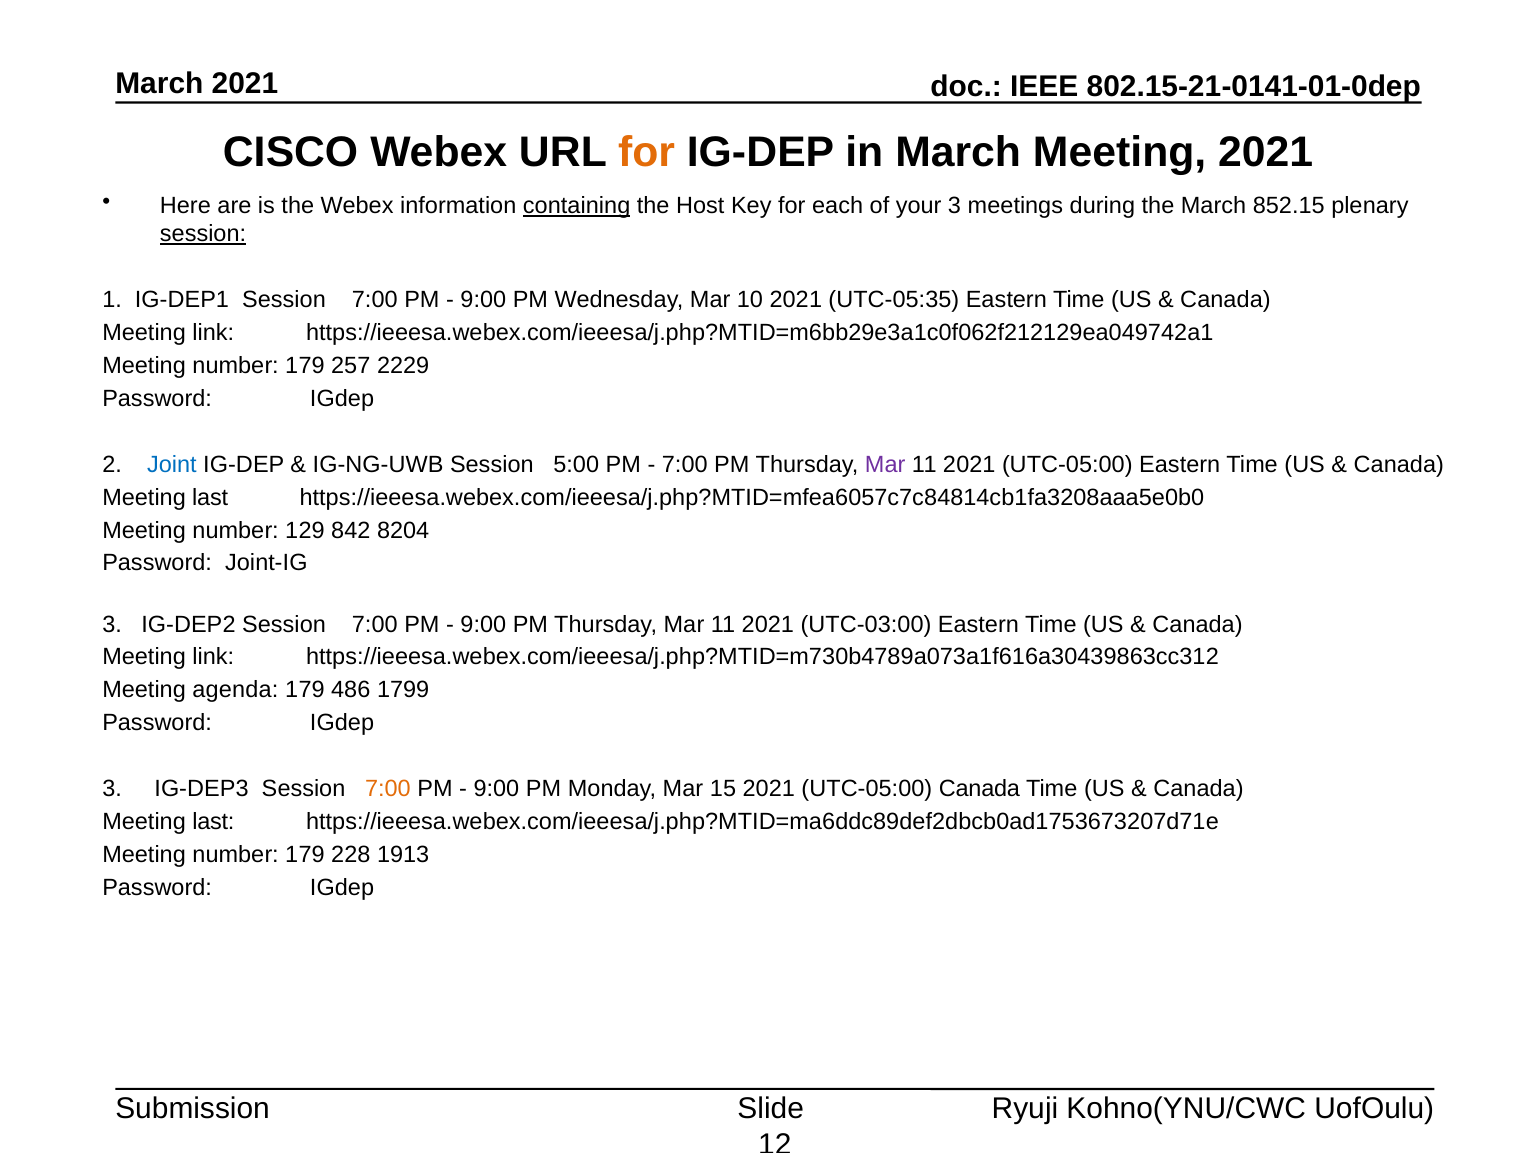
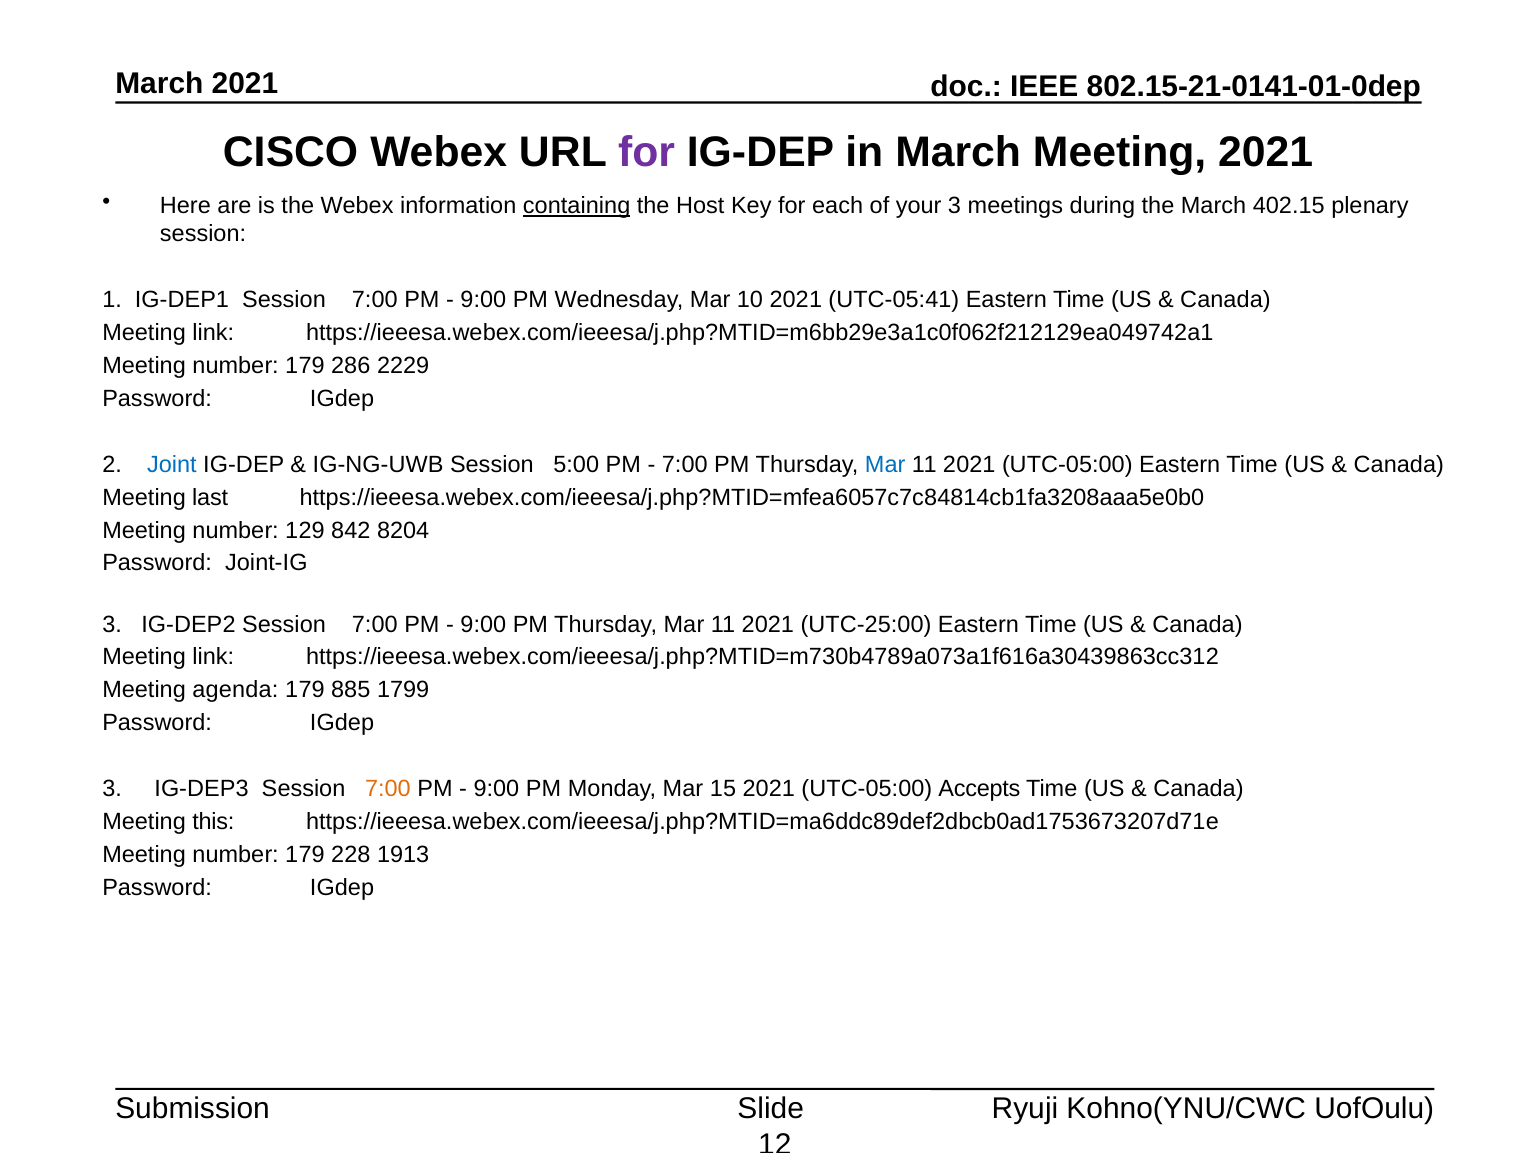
for colour: orange -> purple (647, 153)
852.15: 852.15 -> 402.15 (1289, 206)
session underline: present -> none (203, 234)
UTC-05:35: UTC-05:35 -> UTC-05:41 (894, 300)
257: 257 -> 286 (351, 366)
Mar colour: purple -> blue (885, 464)
UTC-03:00: UTC-03:00 -> UTC-25:00 (866, 624)
486: 486 -> 885 (351, 690)
UTC-05:00 Canada: Canada -> Accepts (979, 789)
last: last -> this (213, 822)
